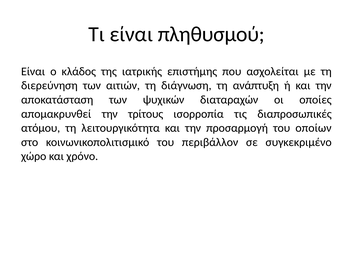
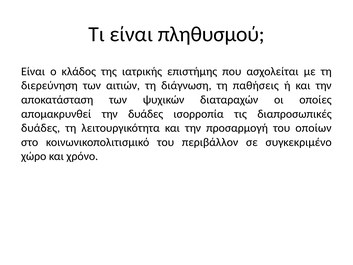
ανάπτυξη: ανάπτυξη -> παθήσεις (256, 86)
την τρίτους: τρίτους -> δυάδες (146, 114)
ατόμου: ατόμου -> δυάδες (41, 128)
